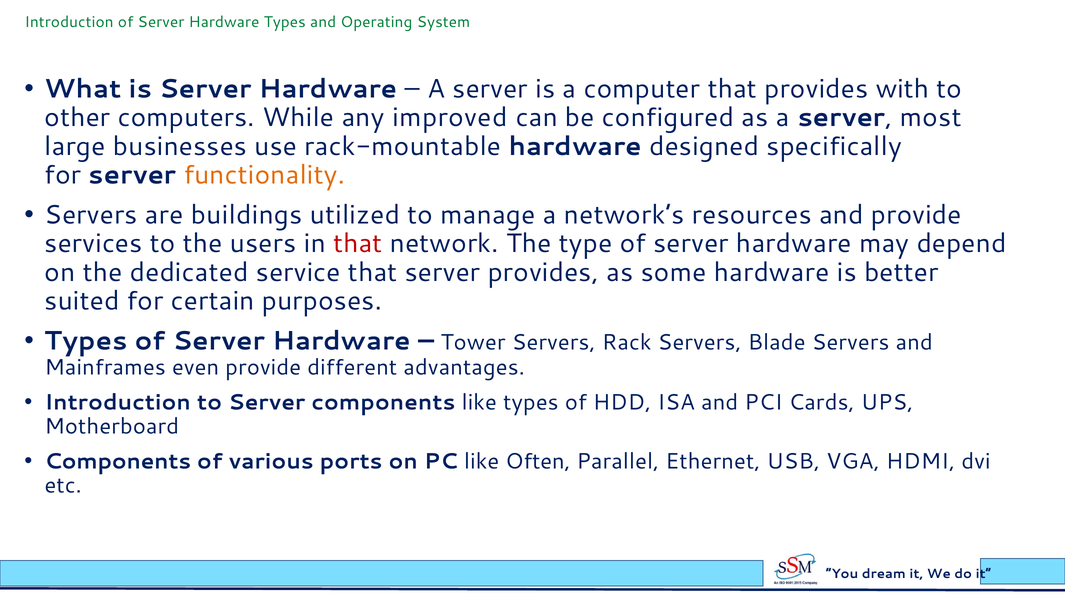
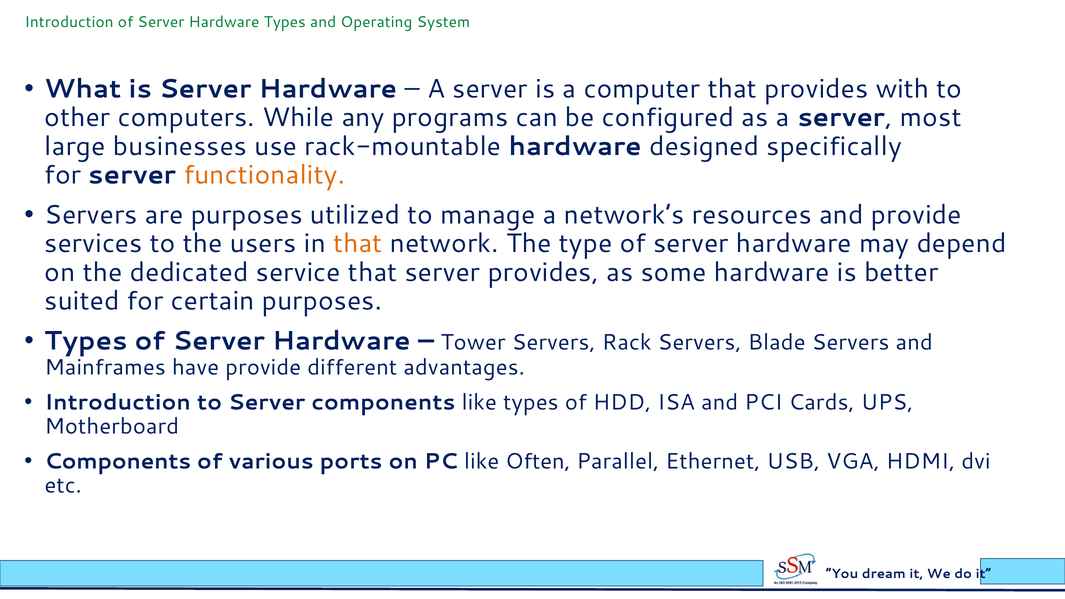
improved: improved -> programs (450, 118)
are buildings: buildings -> purposes (247, 215)
that colour: red -> orange (358, 244)
even: even -> have (196, 367)
